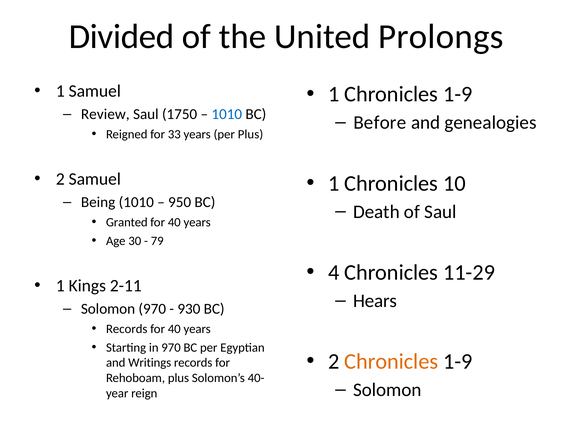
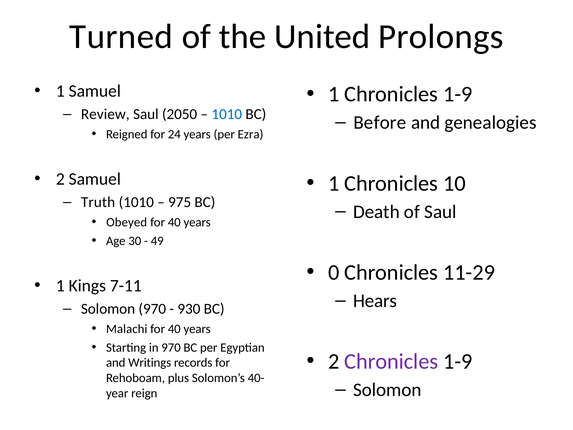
Divided: Divided -> Turned (121, 37)
1750: 1750 -> 2050 (180, 114)
33: 33 -> 24 (174, 134)
per Plus: Plus -> Ezra (251, 134)
Being: Being -> Truth (98, 202)
950: 950 -> 975 (180, 202)
Granted: Granted -> Obeyed (127, 222)
79: 79 -> 49 (157, 241)
4: 4 -> 0 (334, 272)
2-11: 2-11 -> 7-11 (126, 286)
Records: Records -> Malachi (127, 329)
Chronicles colour: orange -> purple (391, 361)
